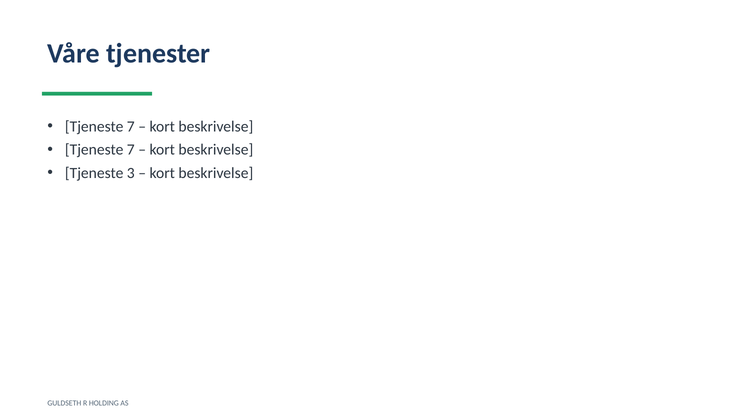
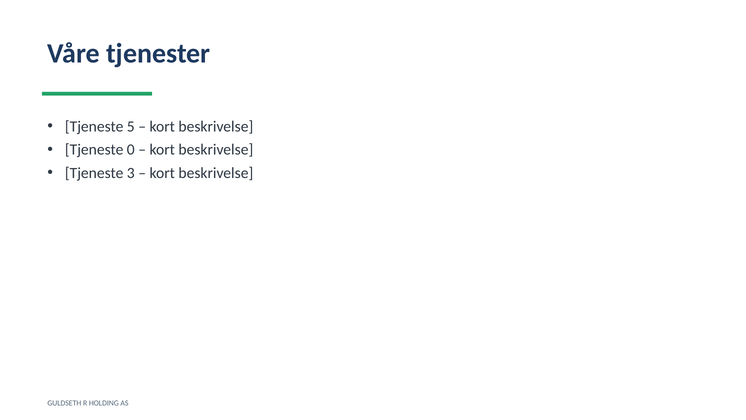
7: 7 -> 5 (131, 126)
7: 7 -> 0 (131, 150)
